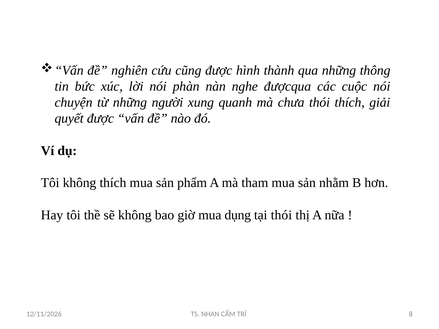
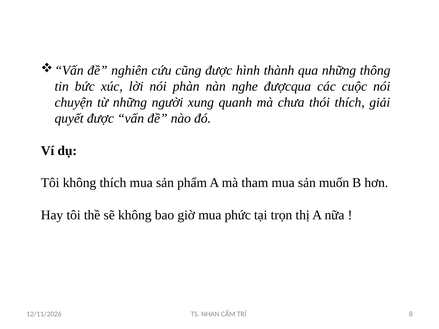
nhằm: nhằm -> muốn (334, 183)
dụng: dụng -> phức (238, 215)
tại thói: thói -> trọn (282, 215)
